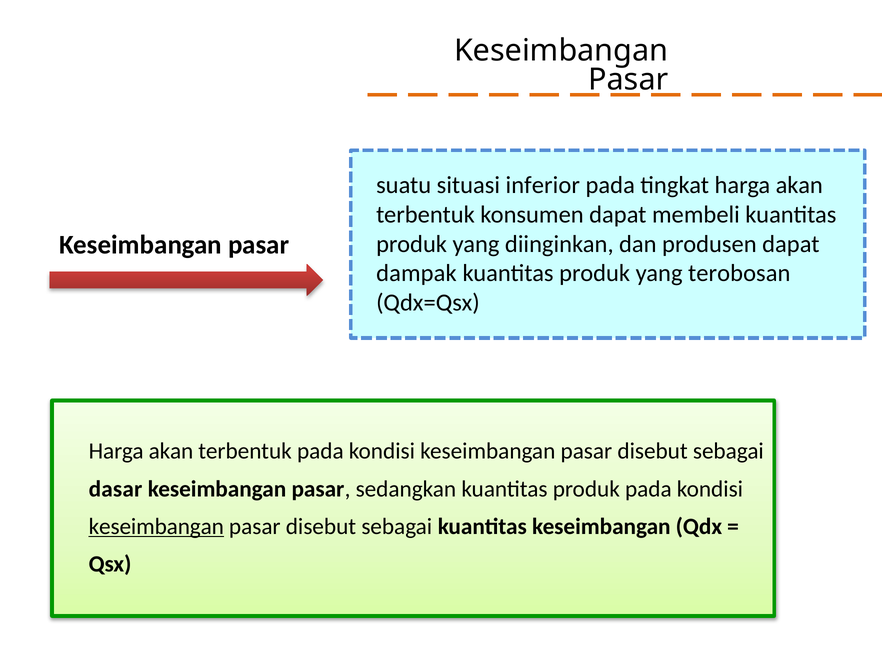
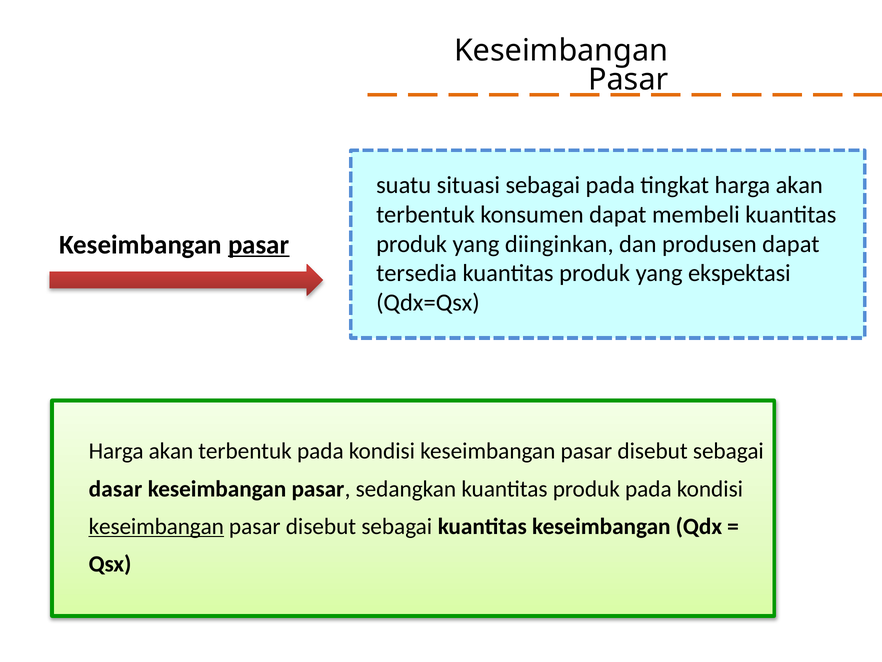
situasi inferior: inferior -> sebagai (543, 185)
pasar underline: none -> present (259, 244)
dampak: dampak -> tersedia (417, 273)
terobosan: terobosan -> ekspektasi (739, 273)
